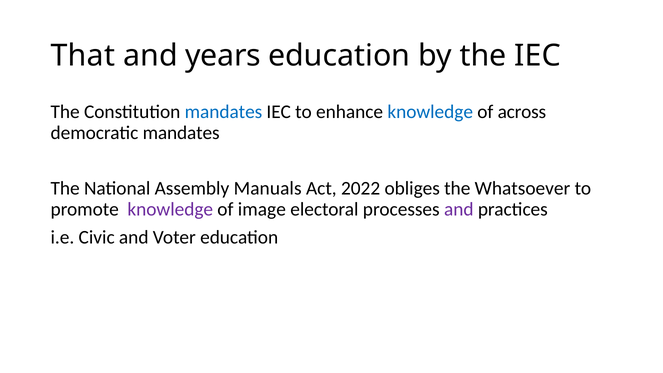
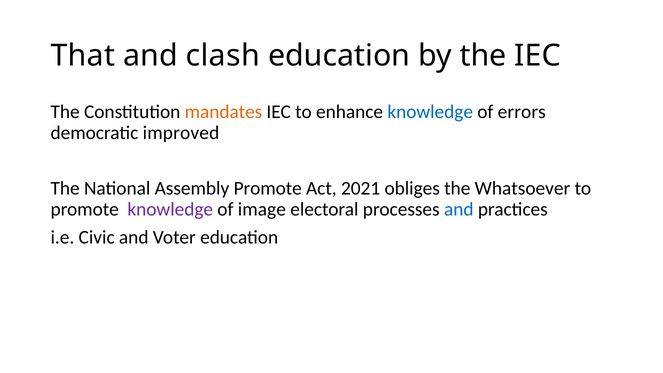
years: years -> clash (223, 56)
mandates colour: blue -> orange (223, 112)
across: across -> errors (522, 112)
democratic mandates: mandates -> improved (181, 133)
Assembly Manuals: Manuals -> Promote (268, 189)
2022: 2022 -> 2021 (361, 189)
and colour: purple -> blue (459, 209)
